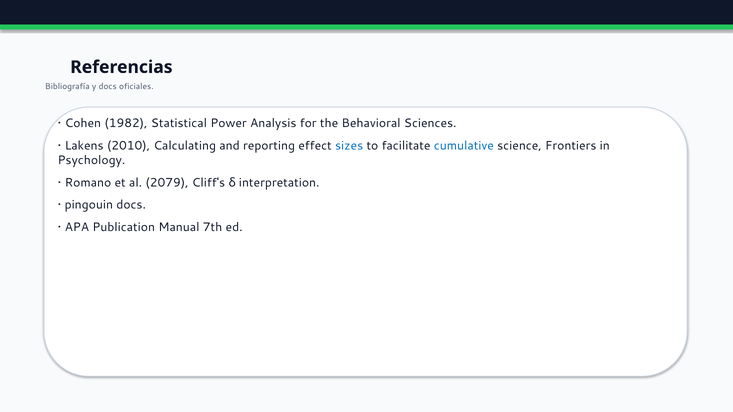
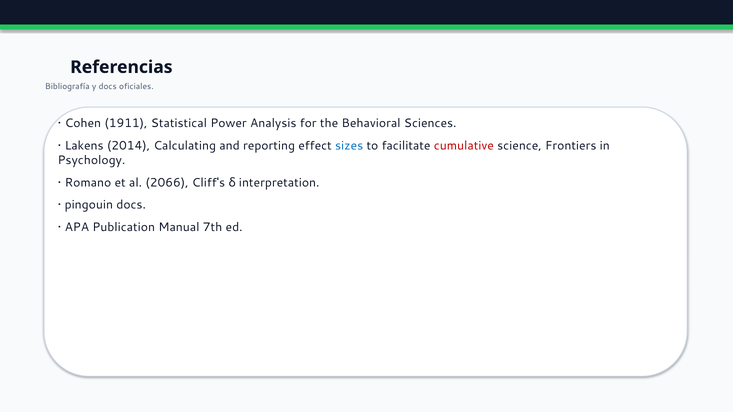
1982: 1982 -> 1911 (126, 124)
2010: 2010 -> 2014 (129, 146)
cumulative colour: blue -> red (464, 146)
2079: 2079 -> 2066 (167, 183)
